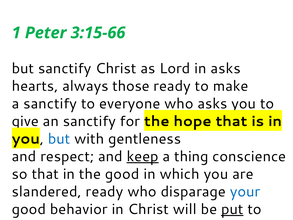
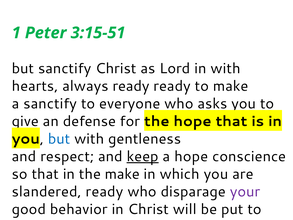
3:15-66: 3:15-66 -> 3:15-51 (98, 33)
in asks: asks -> with (226, 68)
always those: those -> ready (131, 86)
an sanctify: sanctify -> defense (89, 121)
a thing: thing -> hope (191, 156)
the good: good -> make (122, 174)
your colour: blue -> purple (245, 191)
put underline: present -> none (232, 209)
